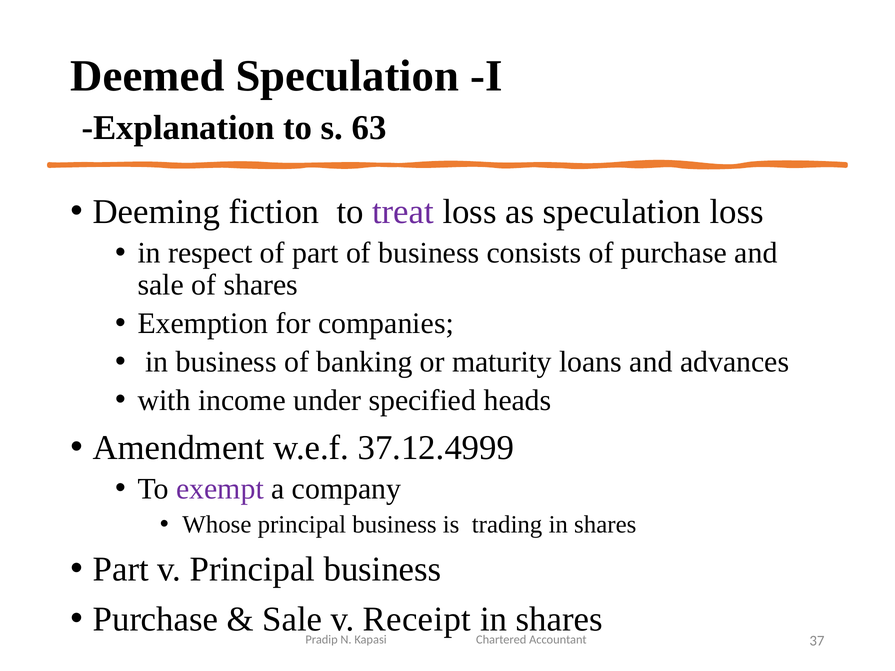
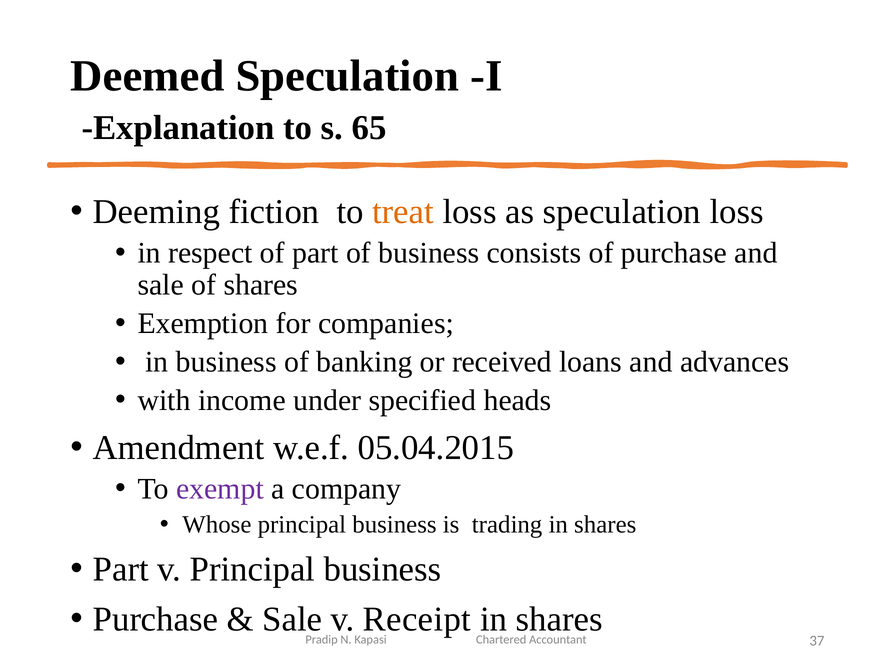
63: 63 -> 65 (369, 128)
treat colour: purple -> orange (403, 212)
maturity: maturity -> received (502, 362)
37.12.4999: 37.12.4999 -> 05.04.2015 (436, 448)
